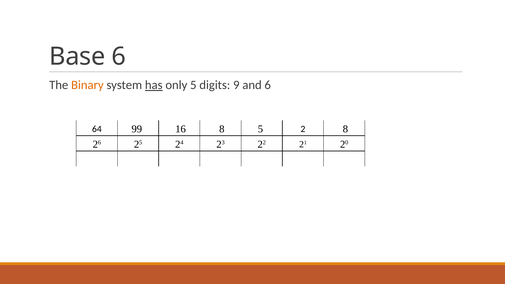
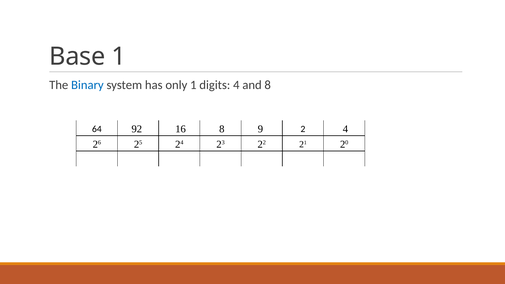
Base 6: 6 -> 1 (119, 57)
Binary colour: orange -> blue (87, 85)
has underline: present -> none (154, 85)
only 5: 5 -> 1 (193, 85)
digits 9: 9 -> 4 (236, 85)
and 6: 6 -> 8 (268, 85)
99: 99 -> 92 (137, 129)
8 5: 5 -> 9 (260, 129)
2 8: 8 -> 4 (345, 129)
